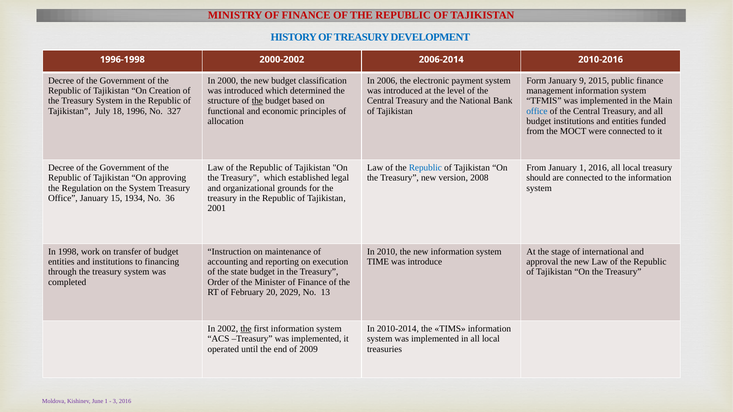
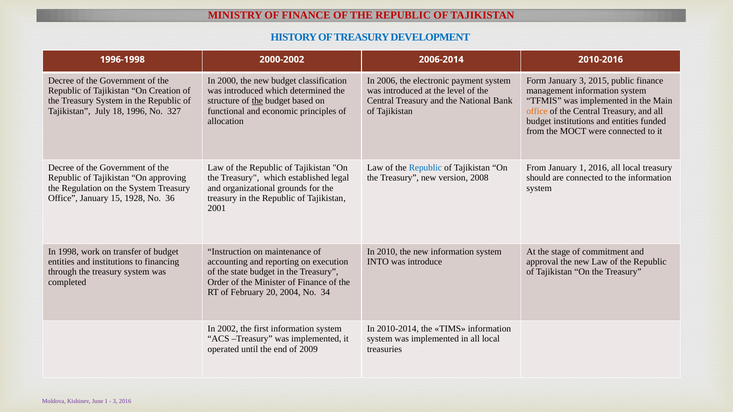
January 9: 9 -> 3 (583, 81)
office colour: blue -> orange (537, 111)
1934: 1934 -> 1928 (135, 198)
international: international -> commitment (605, 252)
TIME: TIME -> INTO (378, 262)
2029: 2029 -> 2004 (290, 292)
13: 13 -> 34 (325, 292)
the underline: present -> none (246, 329)
